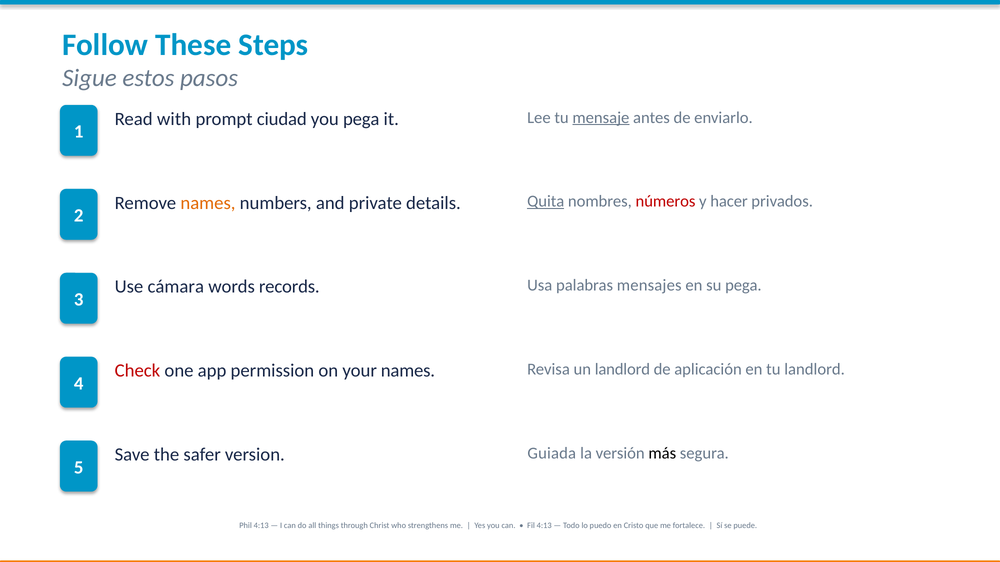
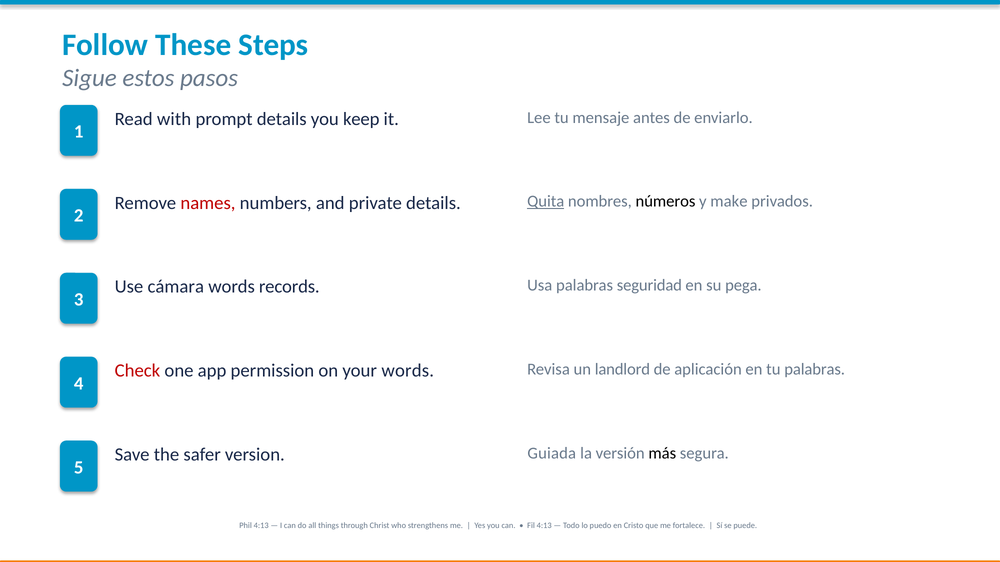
prompt ciudad: ciudad -> details (282, 119)
you pega: pega -> keep (361, 119)
mensaje underline: present -> none (601, 118)
names colour: orange -> red (208, 203)
números colour: red -> black (666, 202)
hacer: hacer -> make (729, 202)
mensajes: mensajes -> seguridad (649, 286)
your names: names -> words (408, 371)
tu landlord: landlord -> palabras (815, 370)
